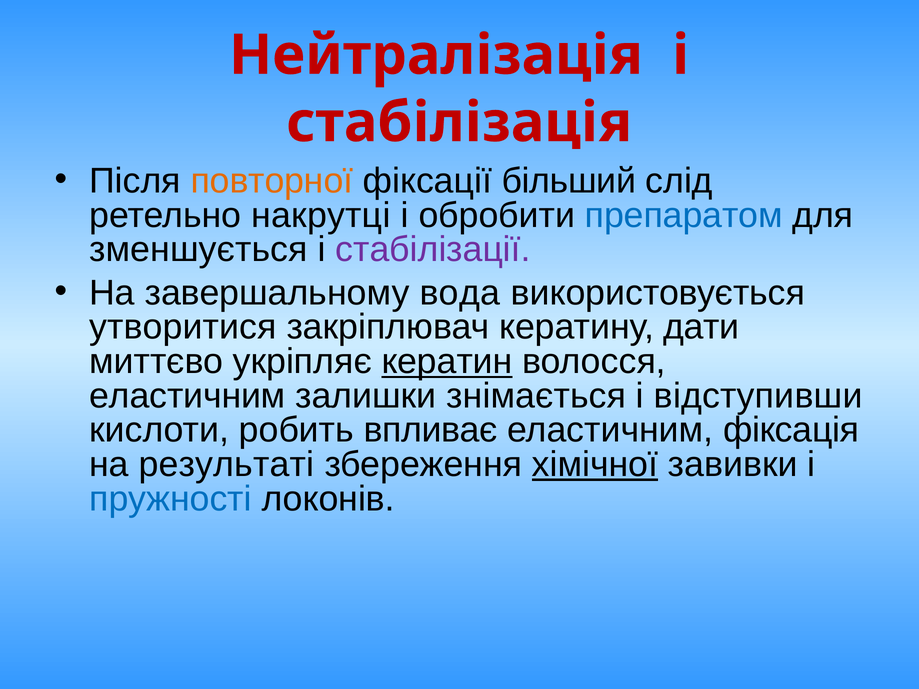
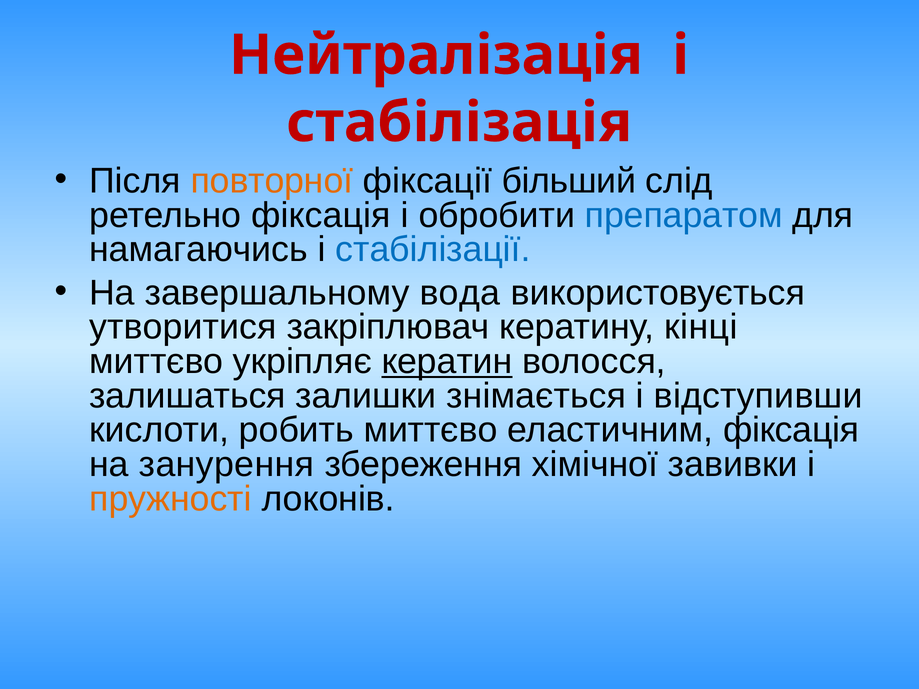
ретельно накрутці: накрутці -> фіксація (321, 215)
зменшується: зменшується -> намагаючись (199, 250)
стабілізації colour: purple -> blue (433, 250)
дати: дати -> кінці (701, 327)
еластичним: еластичним -> залишаться (187, 396)
робить впливає: впливає -> миттєво (431, 430)
результаті: результаті -> занурення (226, 465)
хімічної underline: present -> none (595, 465)
пружності colour: blue -> orange (170, 499)
